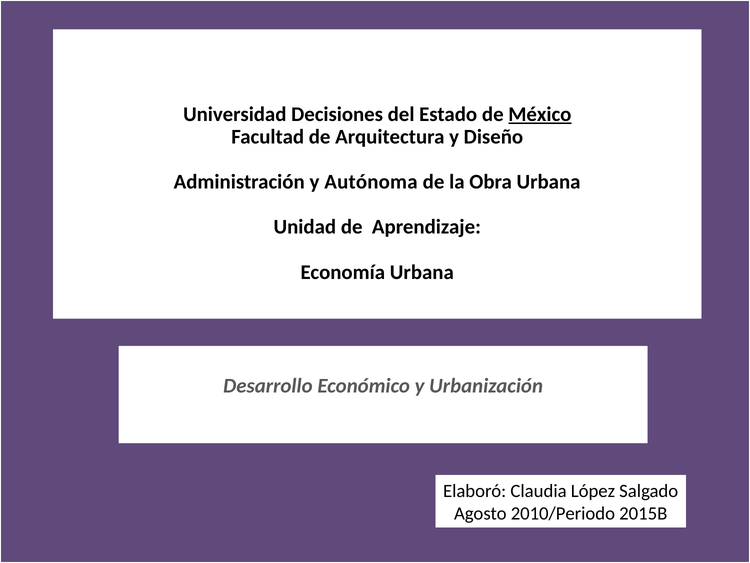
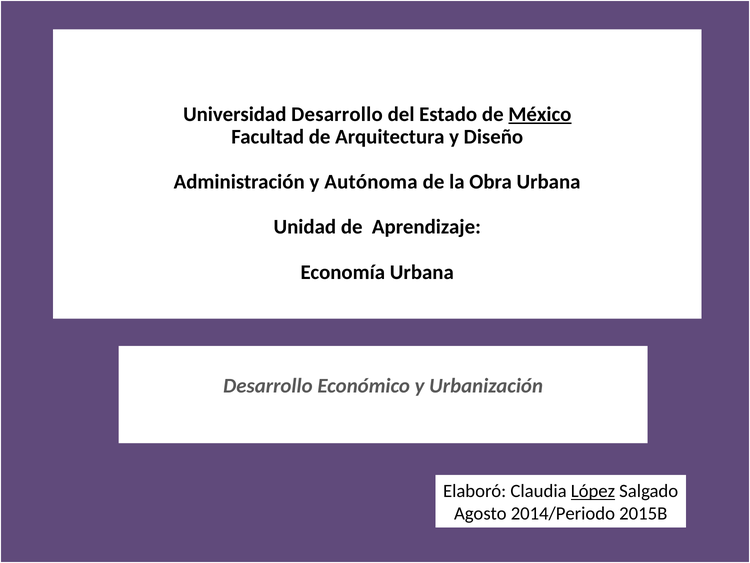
Universidad Decisiones: Decisiones -> Desarrollo (337, 114)
López underline: none -> present (593, 491)
2010/Periodo: 2010/Periodo -> 2014/Periodo (563, 513)
